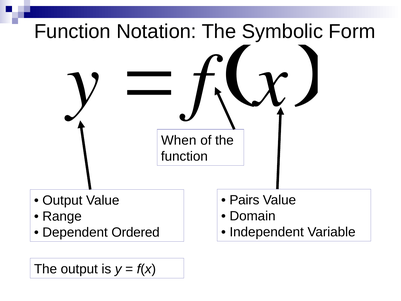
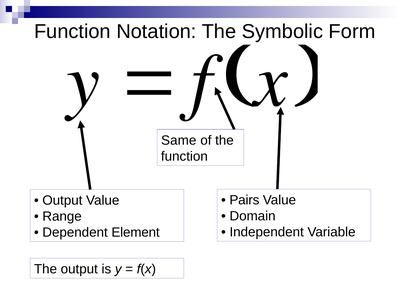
When: When -> Same (179, 140)
Ordered: Ordered -> Element (136, 232)
